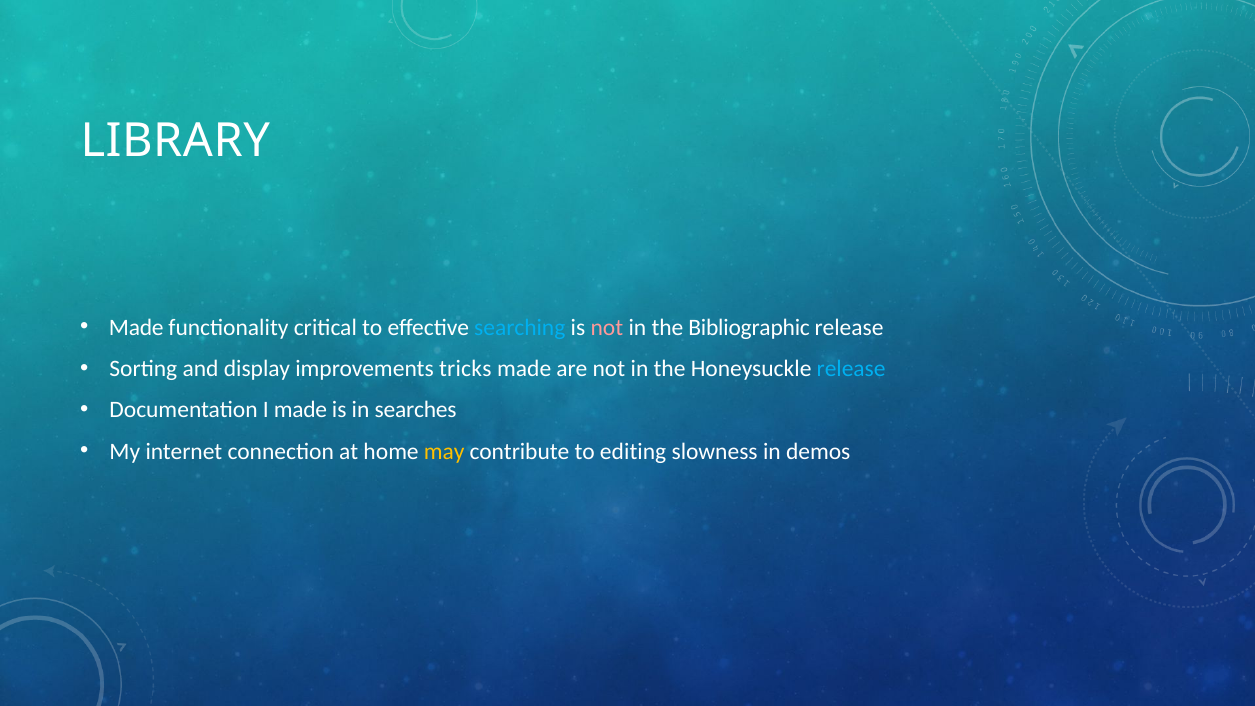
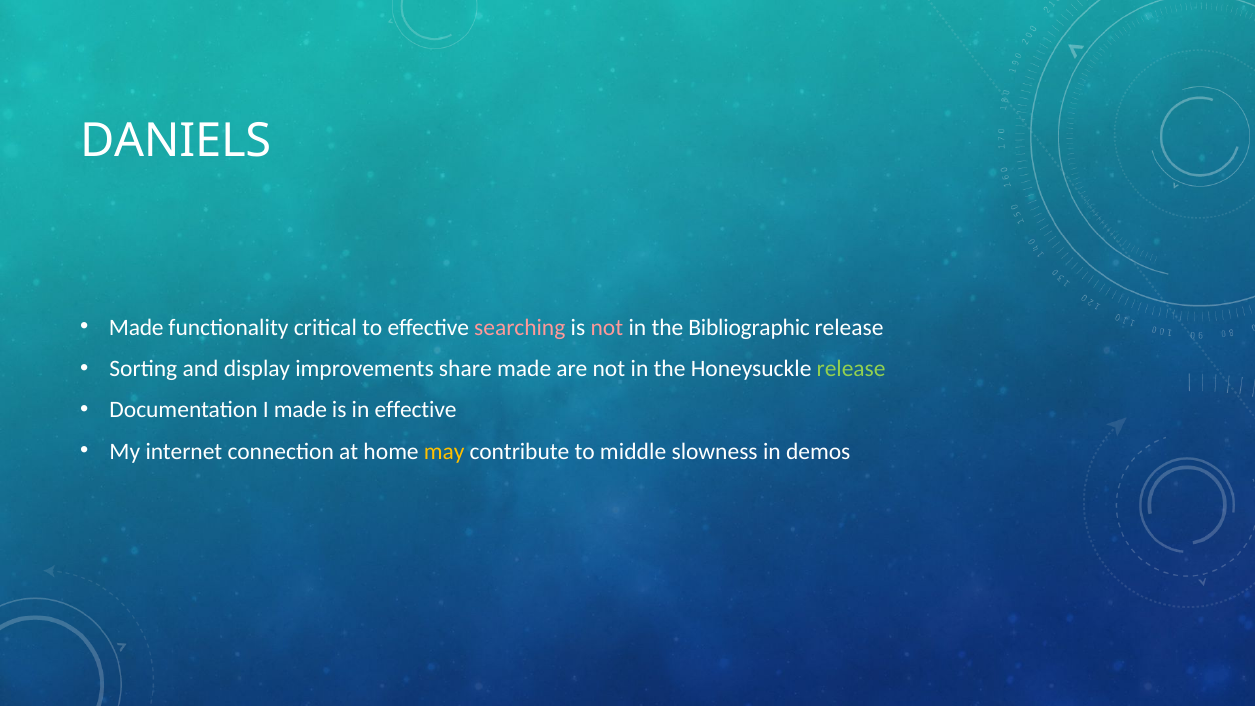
LIBRARY: LIBRARY -> DANIELS (176, 141)
searching colour: light blue -> pink (520, 327)
tricks: tricks -> share (465, 369)
release colour: light blue -> light green (851, 369)
in searches: searches -> effective (416, 410)
editing: editing -> middle (633, 451)
